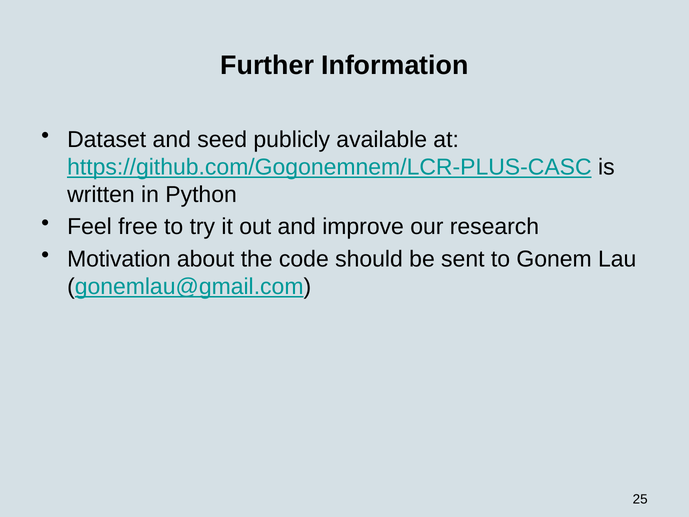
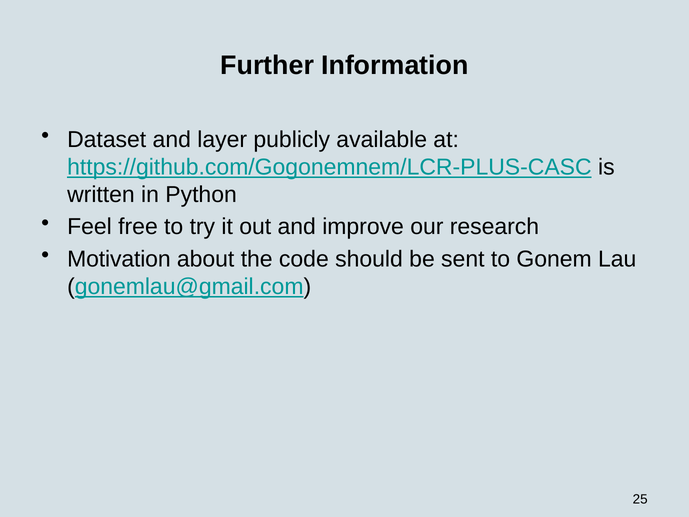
seed: seed -> layer (222, 139)
